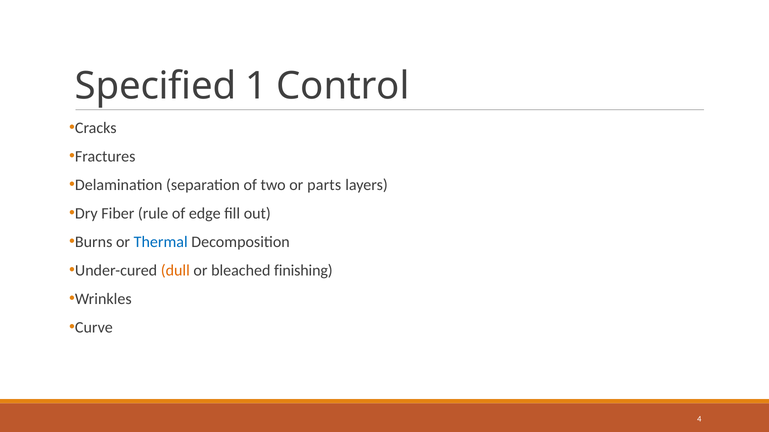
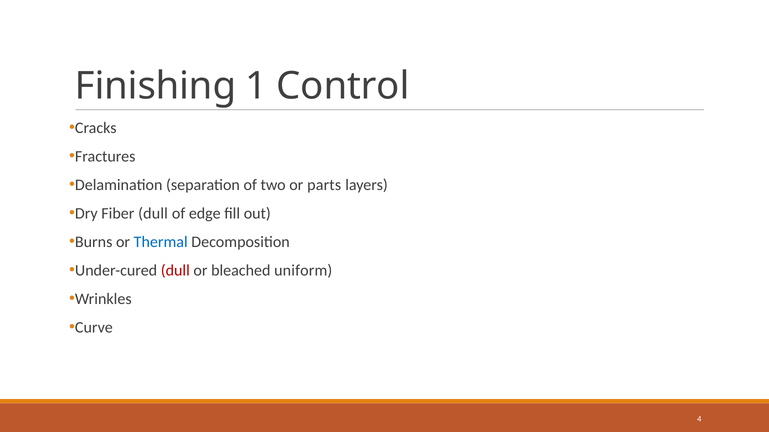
Specified: Specified -> Finishing (156, 86)
Fiber rule: rule -> dull (153, 214)
dull colour: orange -> red (175, 271)
finishing: finishing -> uniform (303, 271)
